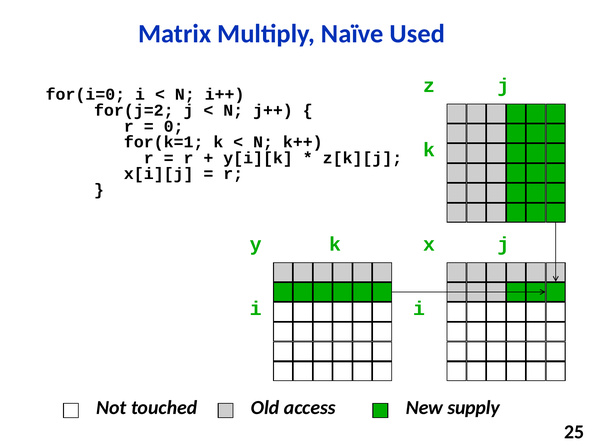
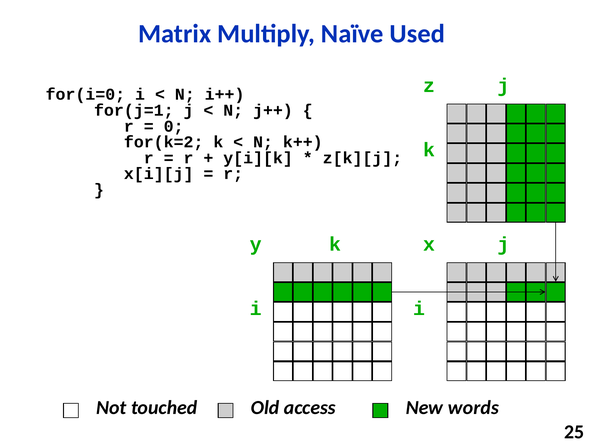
for(j=2: for(j=2 -> for(j=1 (134, 110)
for(k=1: for(k=1 -> for(k=2 (164, 142)
supply: supply -> words (473, 408)
